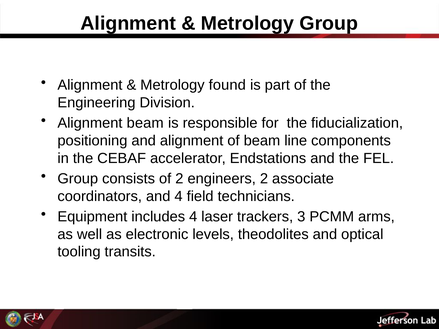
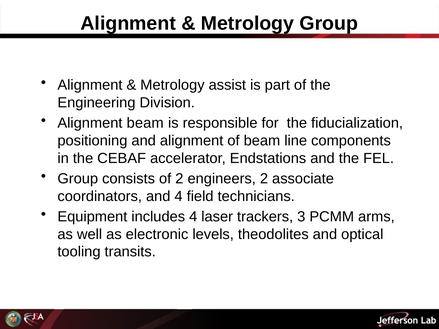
found: found -> assist (227, 85)
